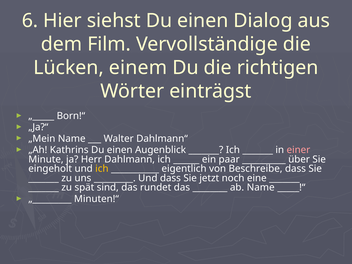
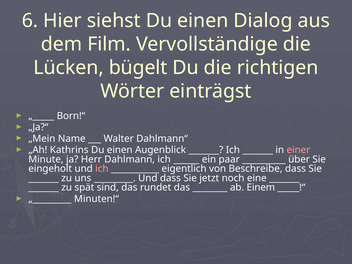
einem: einem -> bügelt (138, 68)
ich colour: yellow -> pink (102, 169)
ab Name: Name -> Einem (261, 187)
